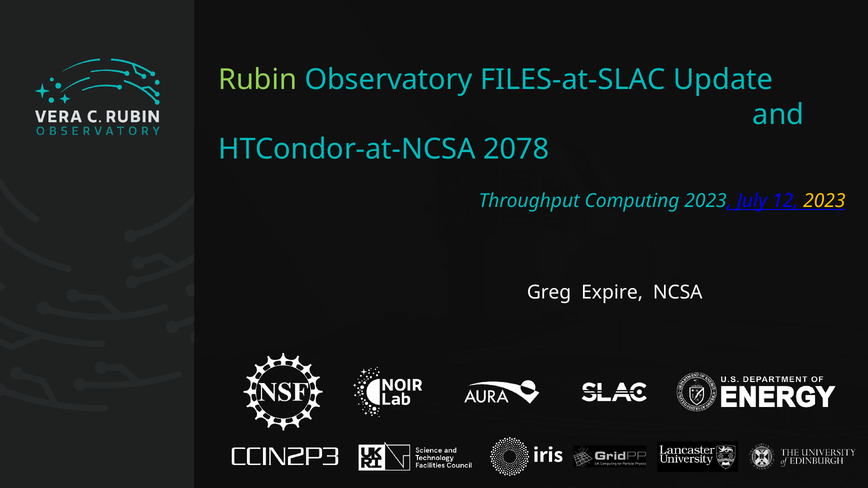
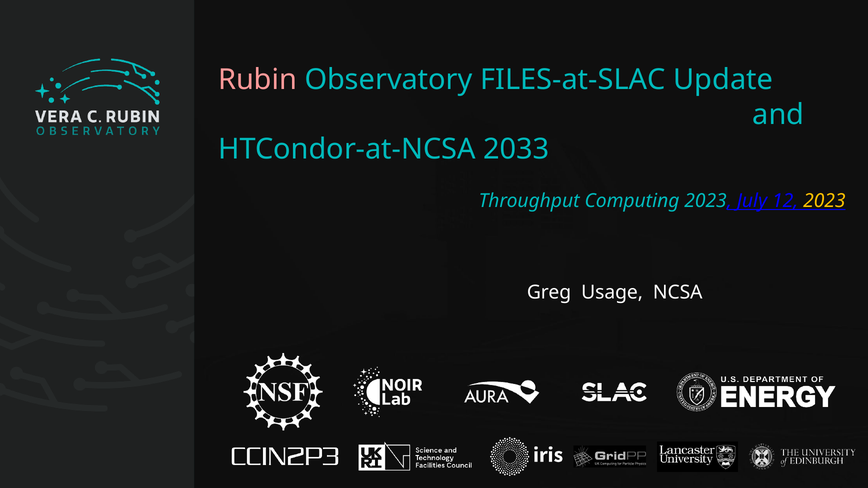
Rubin colour: light green -> pink (258, 80)
2078: 2078 -> 2033 (516, 149)
Expire: Expire -> Usage (612, 293)
